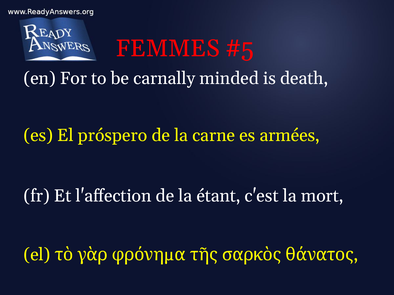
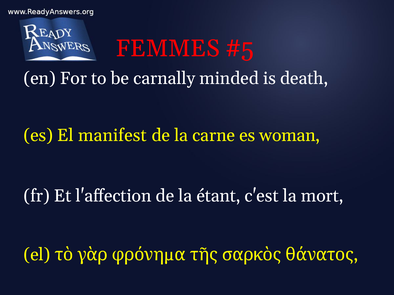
próspero: próspero -> manifest (112, 136)
armées: armées -> woman (290, 136)
